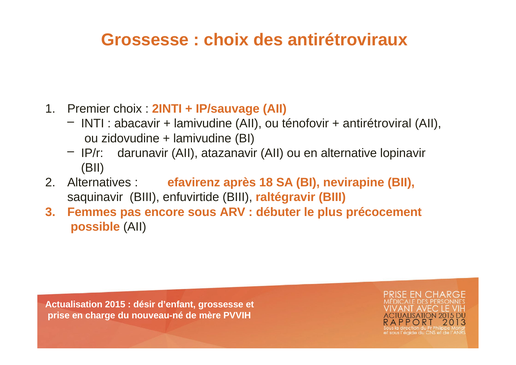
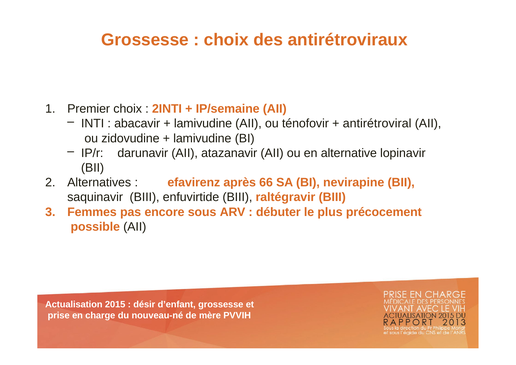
IP/sauvage: IP/sauvage -> IP/semaine (228, 109)
18: 18 -> 66 (266, 182)
